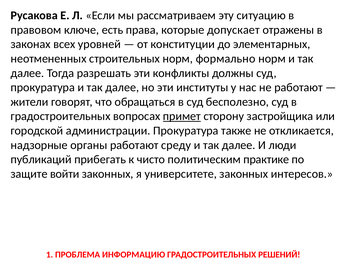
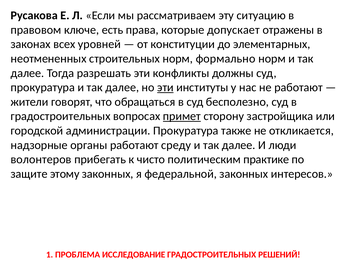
эти underline: none -> present (165, 88)
публикаций: публикаций -> волонтеров (41, 160)
войти: войти -> этому (65, 174)
университете: университете -> федеральной (181, 174)
ИНФОРМАЦИЮ: ИНФОРМАЦИЮ -> ИССЛЕДОВАНИЕ (134, 255)
